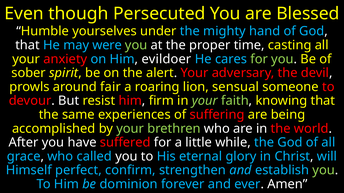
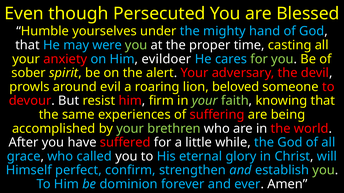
fair: fair -> evil (111, 87)
sensual: sensual -> beloved (236, 87)
